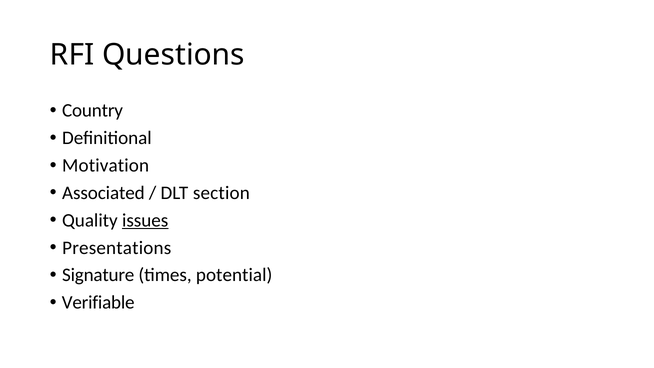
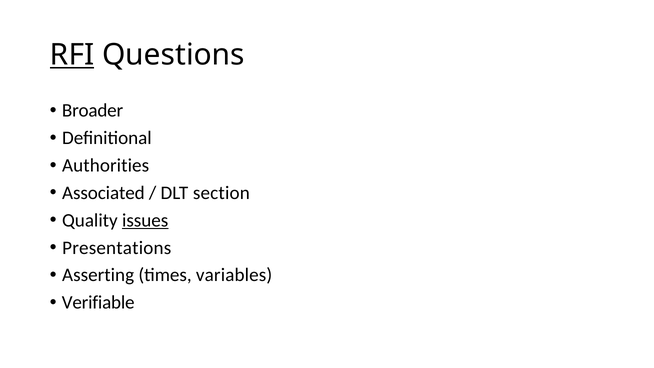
RFI underline: none -> present (72, 55)
Country: Country -> Broader (93, 111)
Motivation: Motivation -> Authorities (106, 165)
Signature: Signature -> Asserting (98, 275)
potential: potential -> variables (234, 275)
